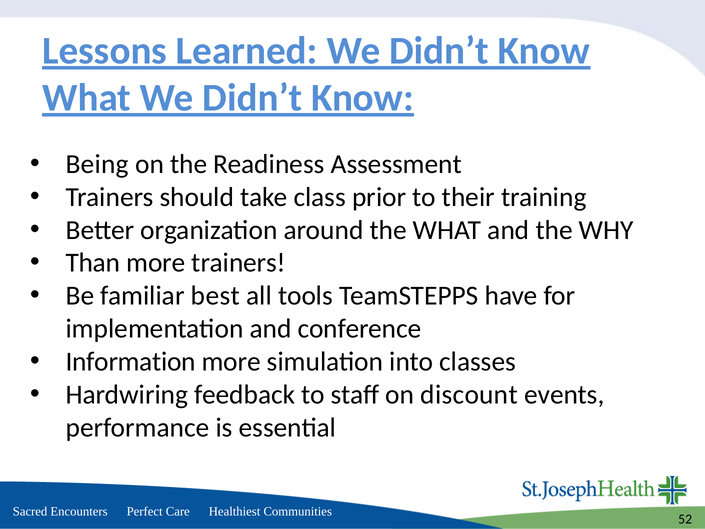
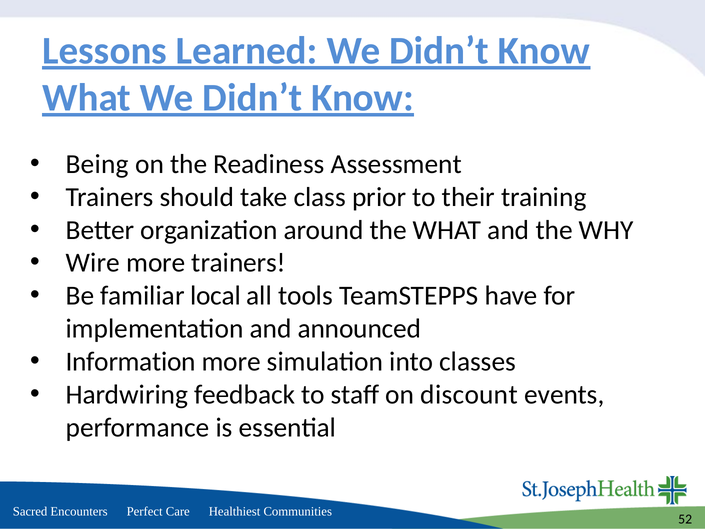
Than: Than -> Wire (93, 263)
best: best -> local (216, 296)
conference: conference -> announced (359, 329)
